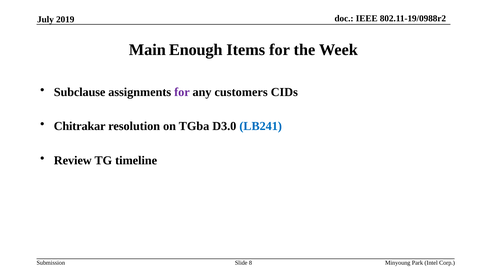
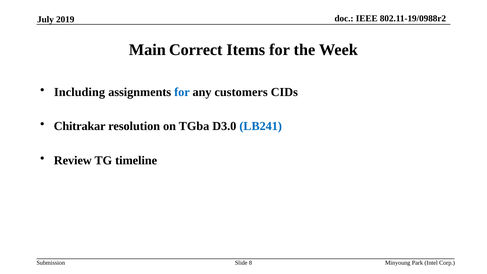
Enough: Enough -> Correct (196, 50)
Subclause: Subclause -> Including (80, 92)
for colour: purple -> blue (182, 92)
